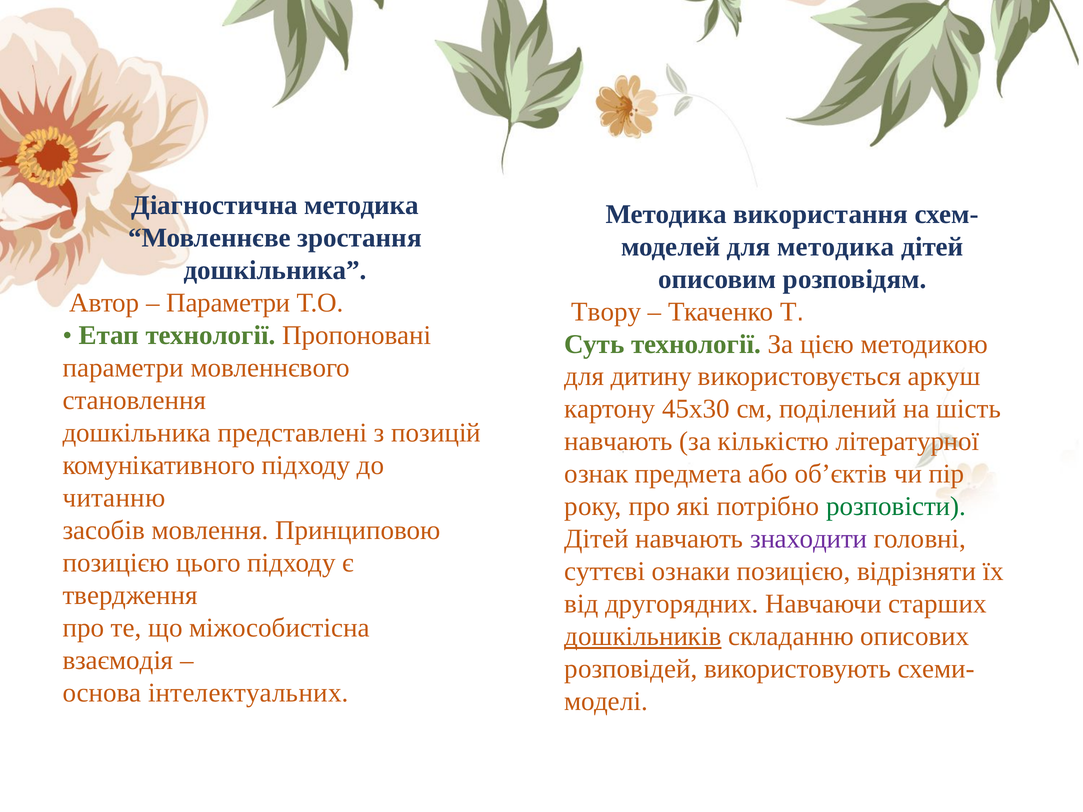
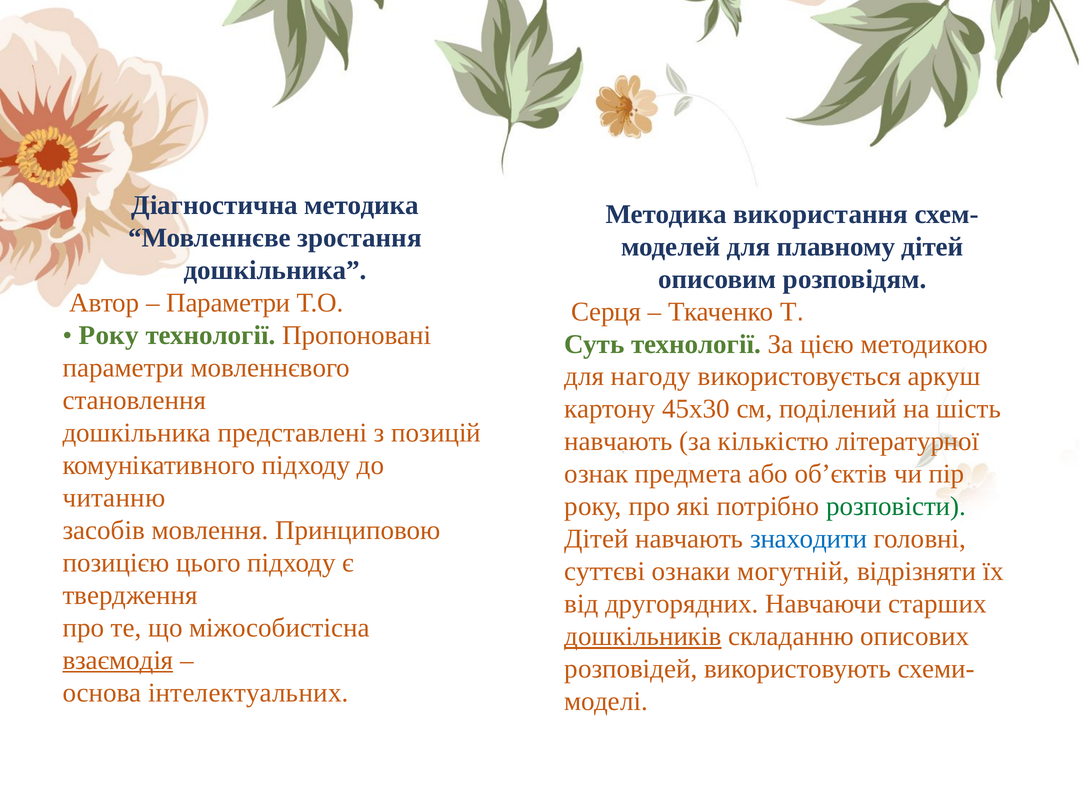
для методика: методика -> плавному (836, 247)
Твору: Твору -> Серця (606, 312)
Етап: Етап -> Року (109, 335)
дитину: дитину -> нагоду (651, 377)
знаходити colour: purple -> blue (809, 539)
ознаки позицією: позицією -> могутній (793, 572)
взаємодія underline: none -> present (118, 660)
